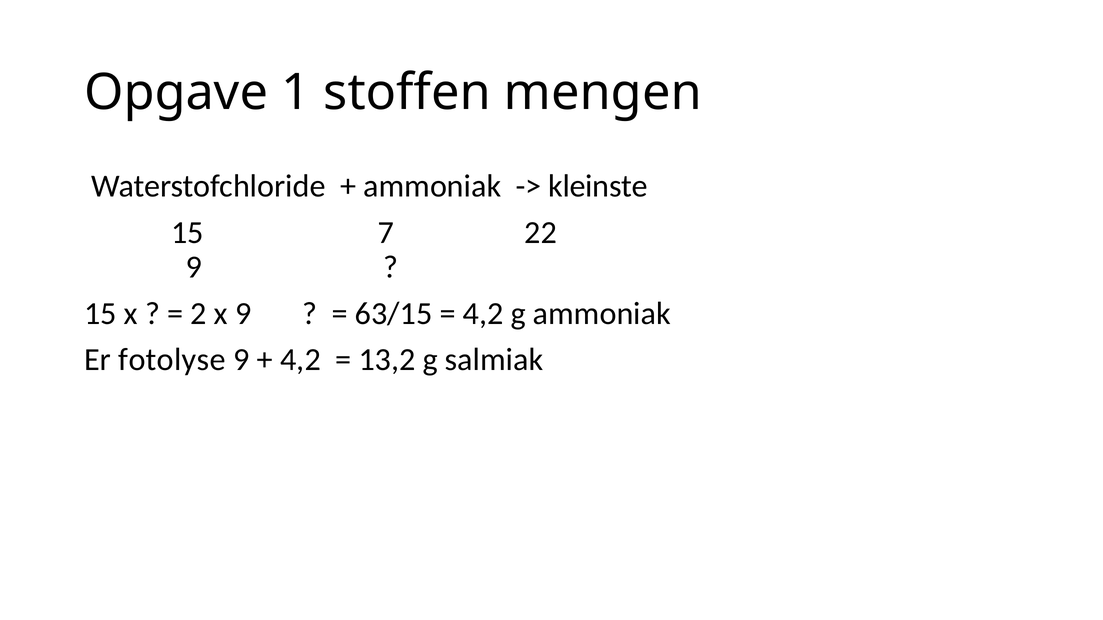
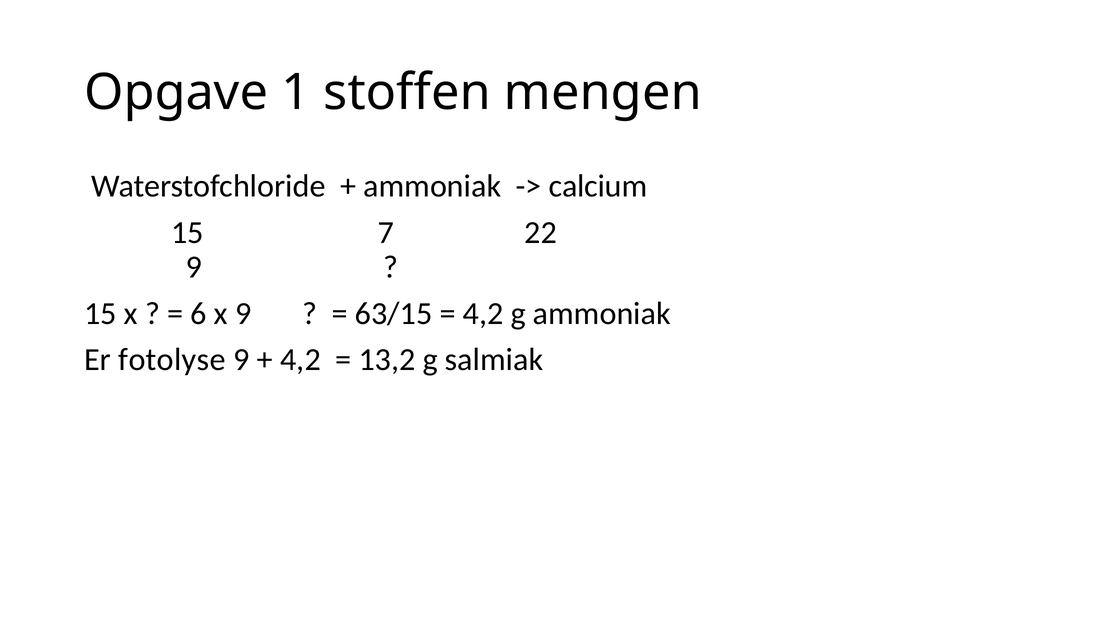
kleinste: kleinste -> calcium (598, 186)
2: 2 -> 6 (199, 314)
